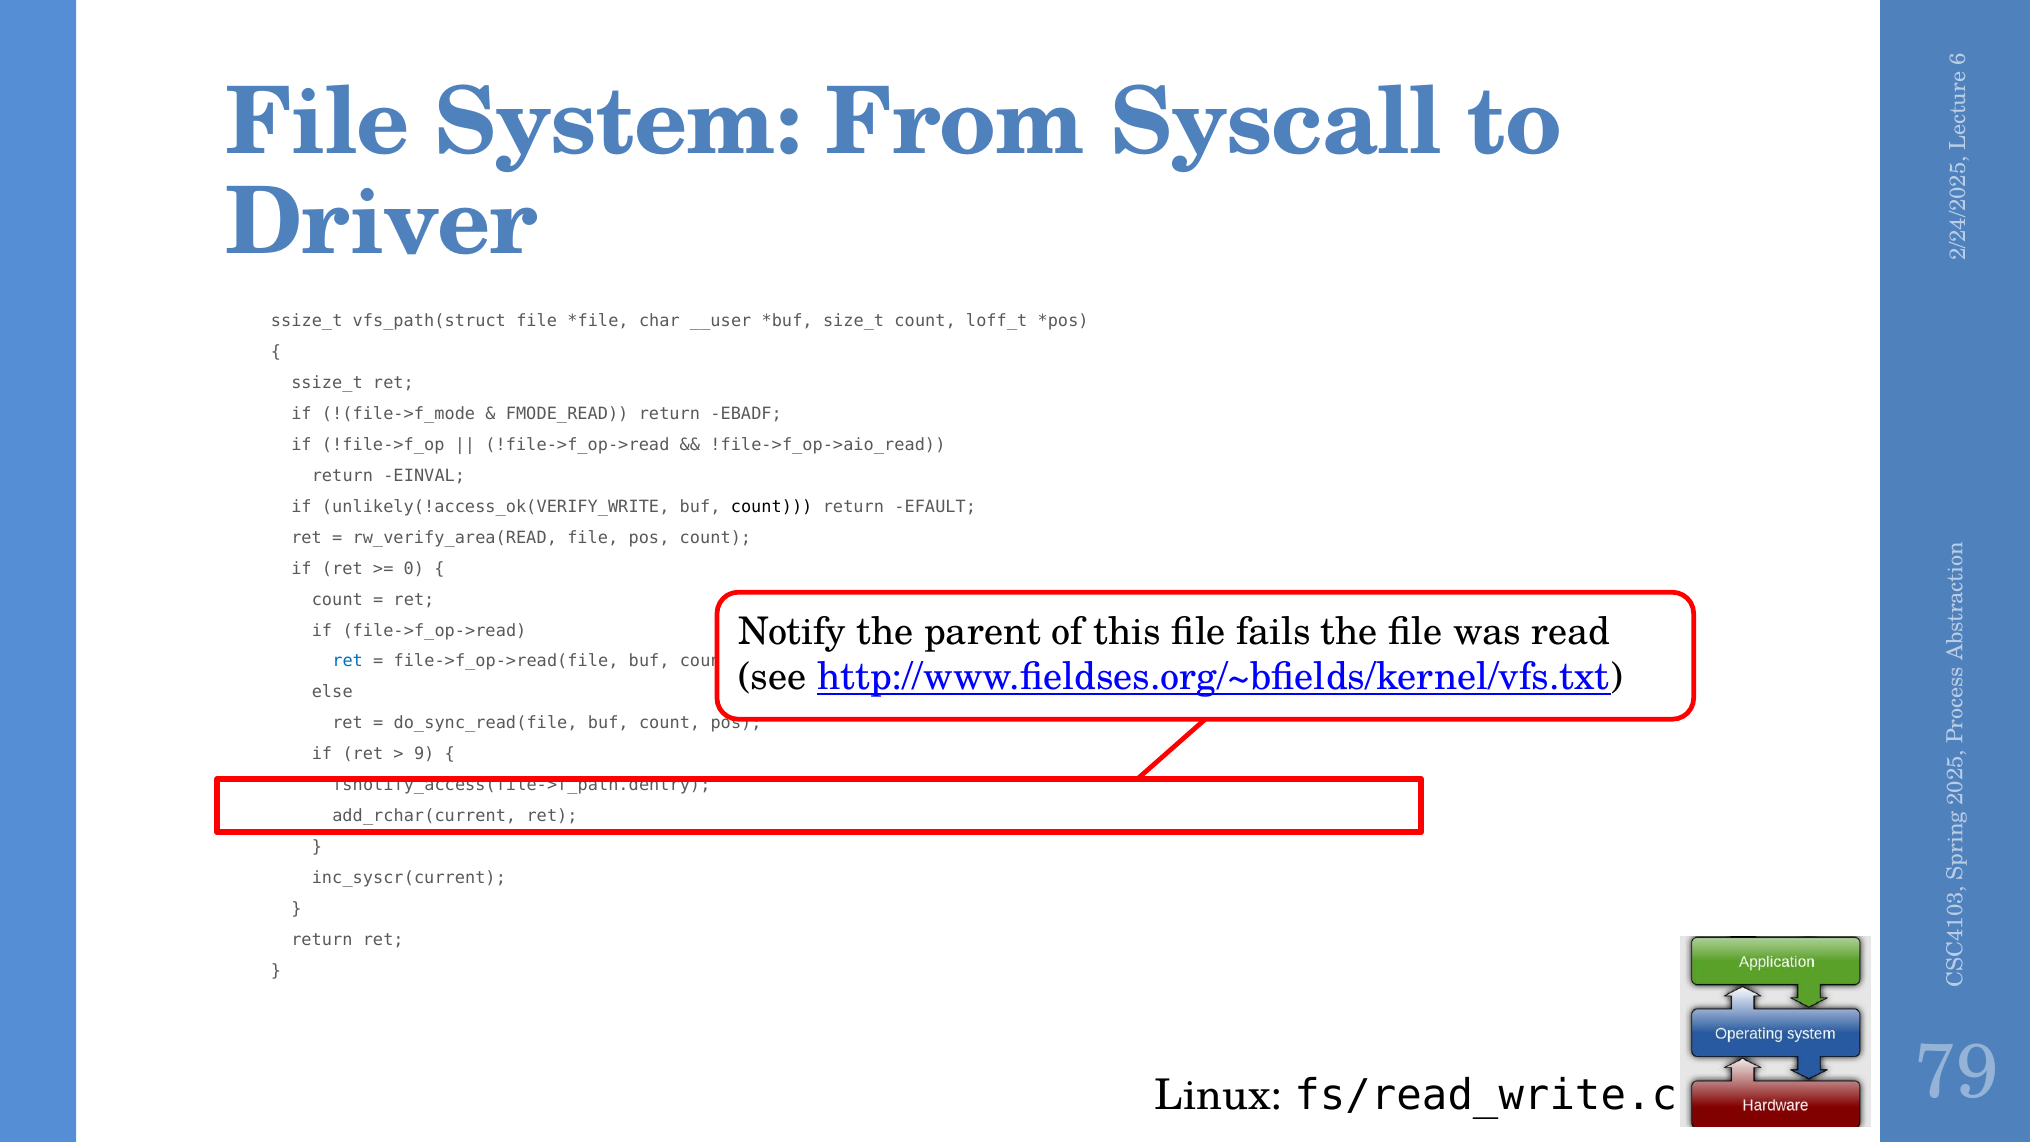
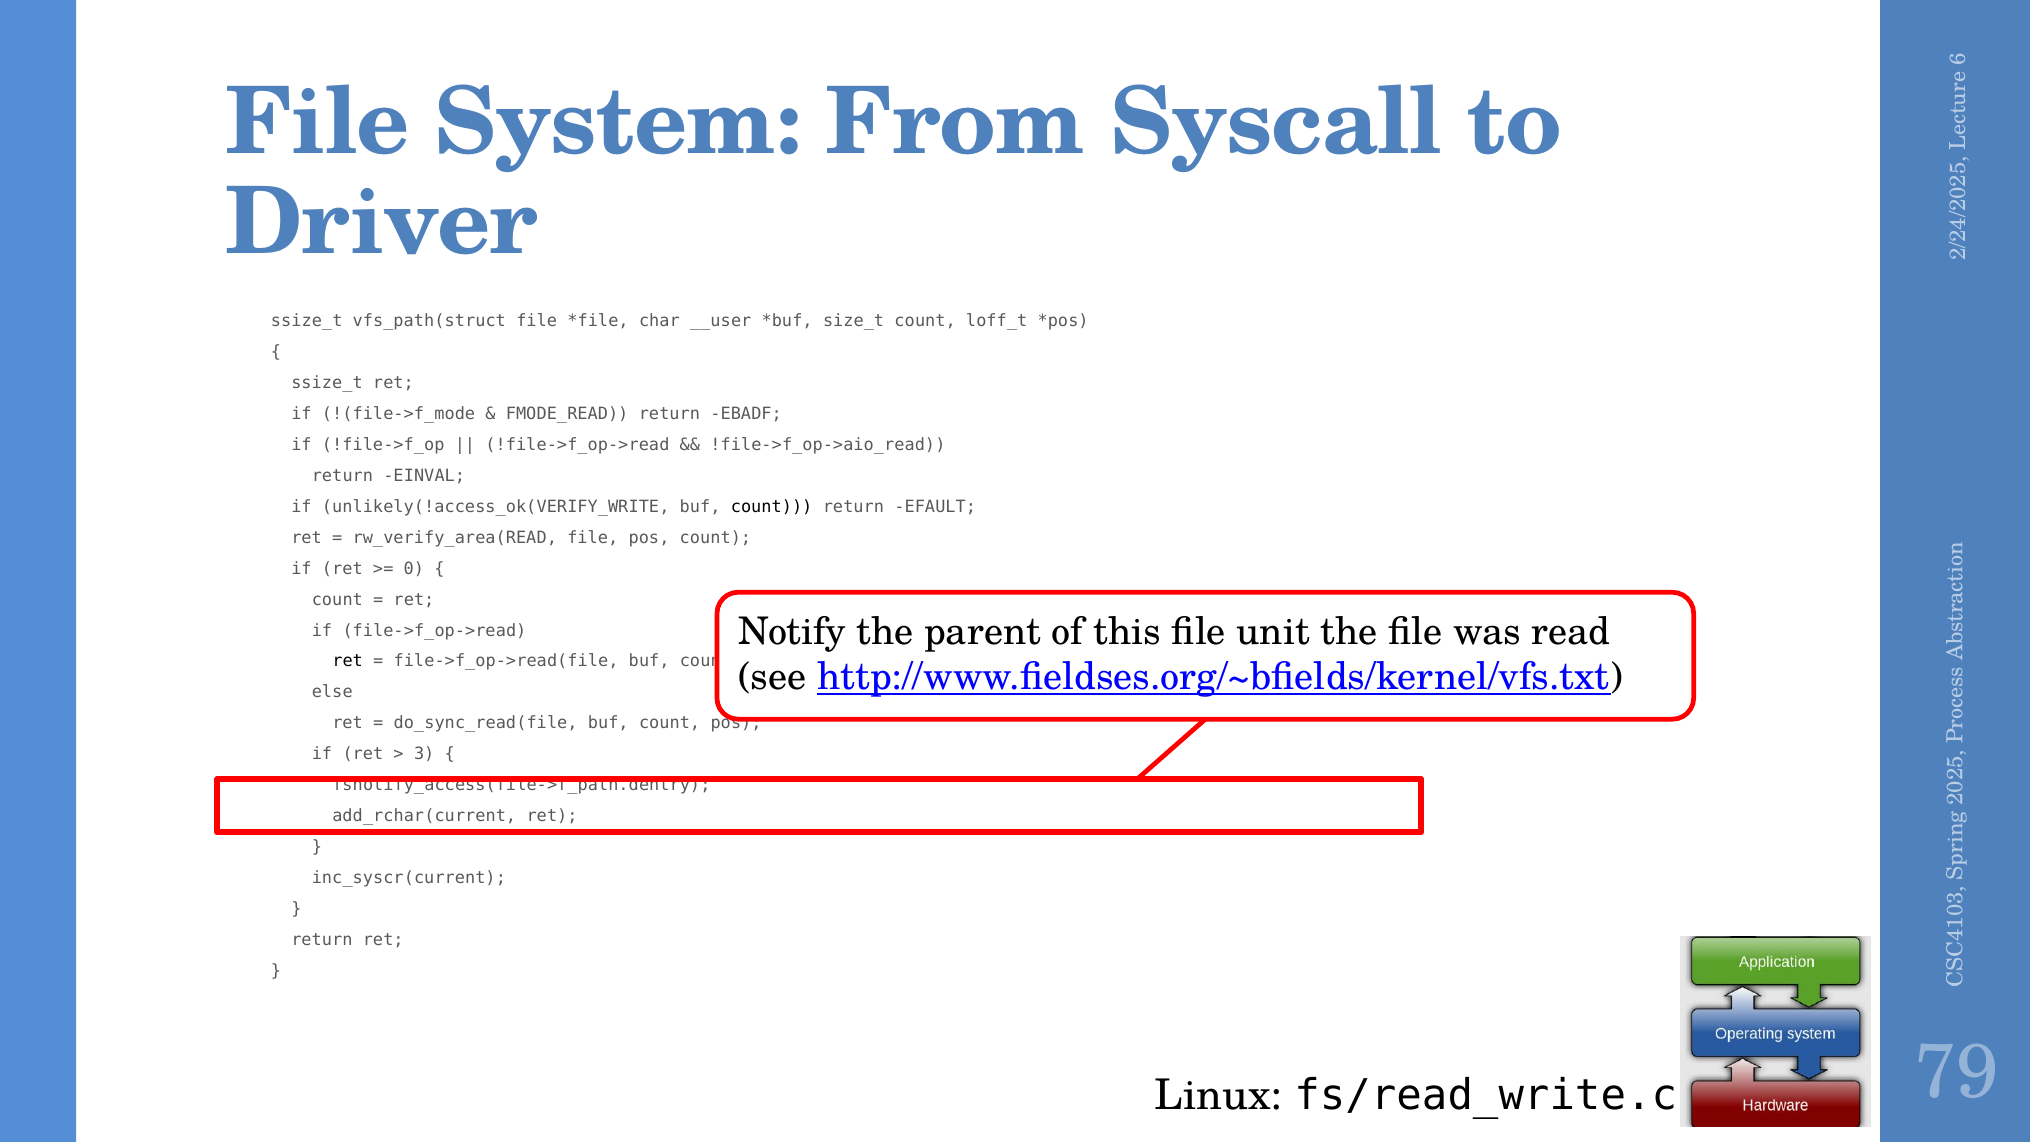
fails: fails -> unit (1273, 631)
ret colour: blue -> black (348, 661)
9: 9 -> 3 (424, 754)
